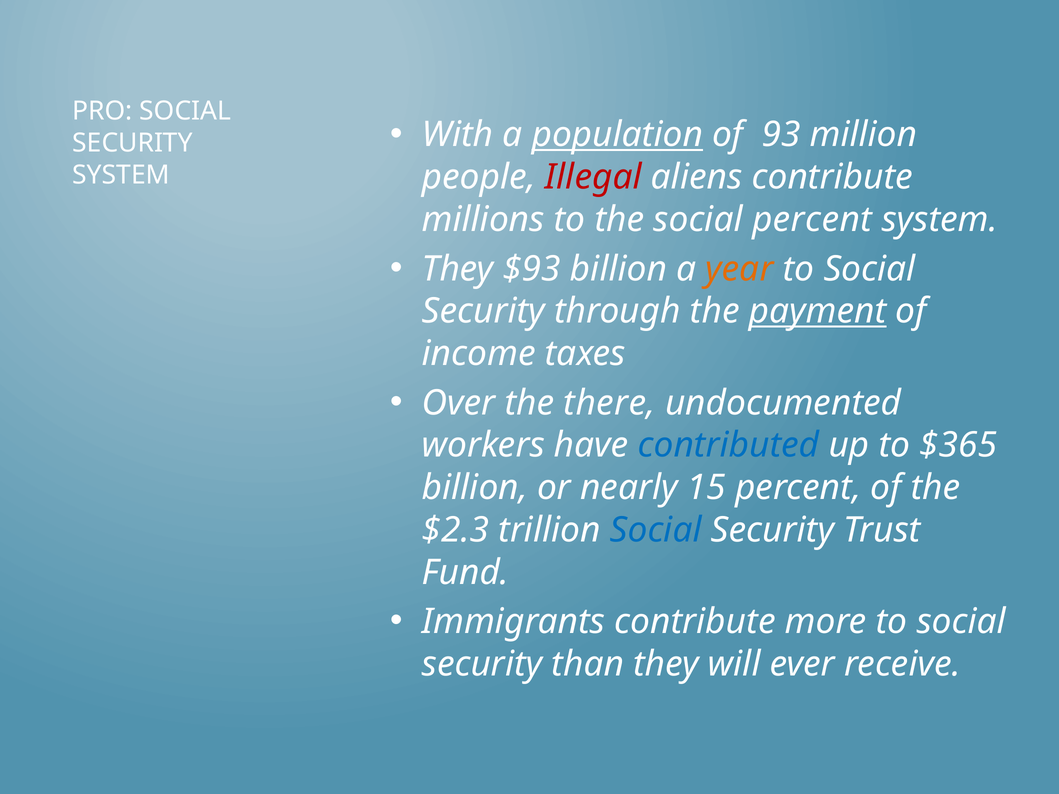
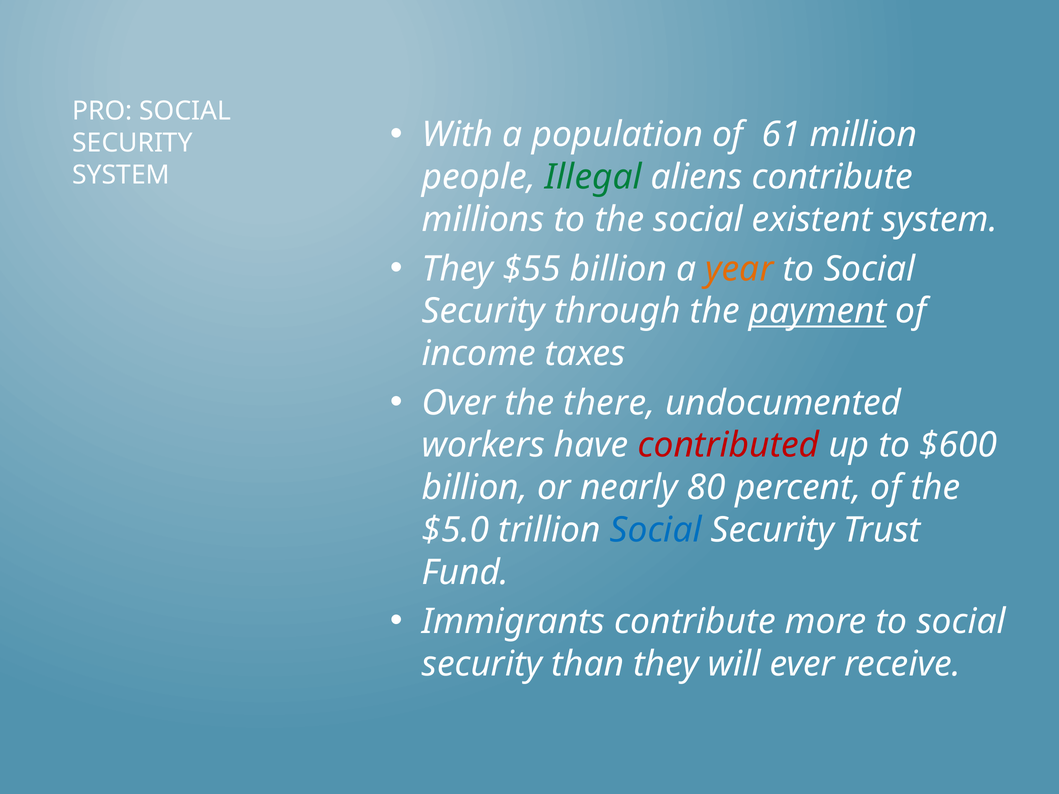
population underline: present -> none (617, 135)
93: 93 -> 61 (781, 135)
Illegal colour: red -> green (593, 177)
social percent: percent -> existent (812, 220)
$93: $93 -> $55 (532, 269)
contributed colour: blue -> red (729, 445)
$365: $365 -> $600 (958, 445)
15: 15 -> 80 (706, 488)
$2.3: $2.3 -> $5.0 (456, 530)
